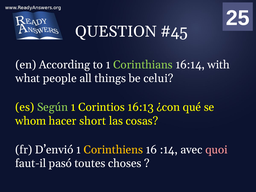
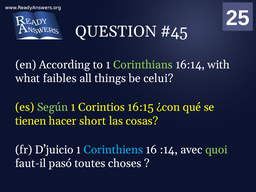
people: people -> faibles (60, 78)
16:13: 16:13 -> 16:15 (141, 107)
whom: whom -> tienen (31, 121)
D’envió: D’envió -> D’juicio (54, 150)
Corinthiens colour: yellow -> light blue (113, 150)
quoi colour: pink -> light green (216, 150)
